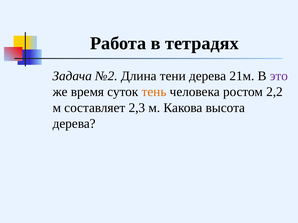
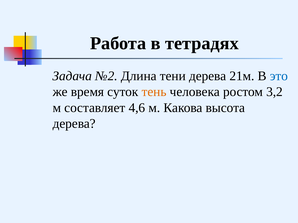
это colour: purple -> blue (279, 76)
2,2: 2,2 -> 3,2 (274, 92)
2,3: 2,3 -> 4,6 (137, 108)
